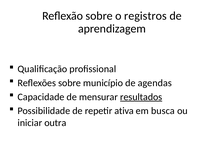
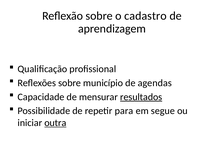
registros: registros -> cadastro (145, 16)
ativa: ativa -> para (124, 111)
busca: busca -> segue (163, 111)
outra underline: none -> present (55, 123)
